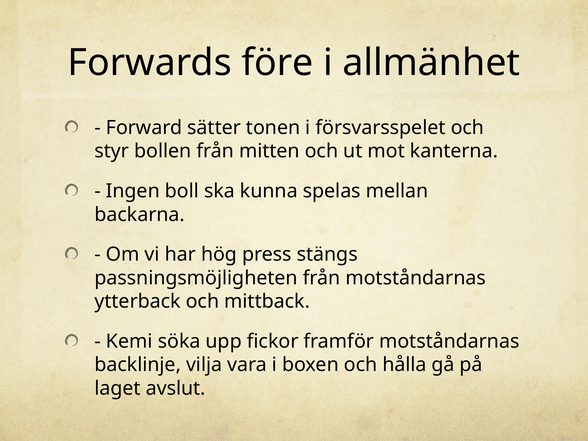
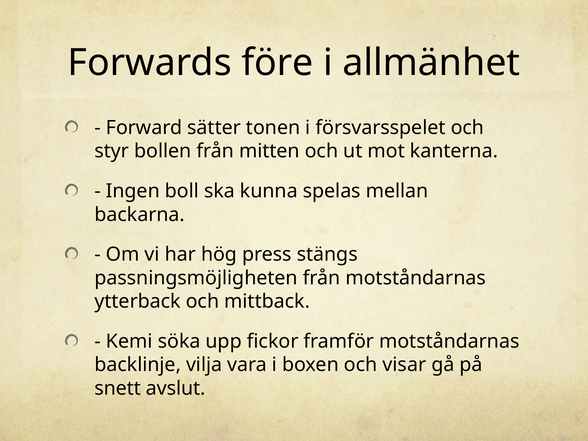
hålla: hålla -> visar (404, 365)
laget: laget -> snett (118, 388)
